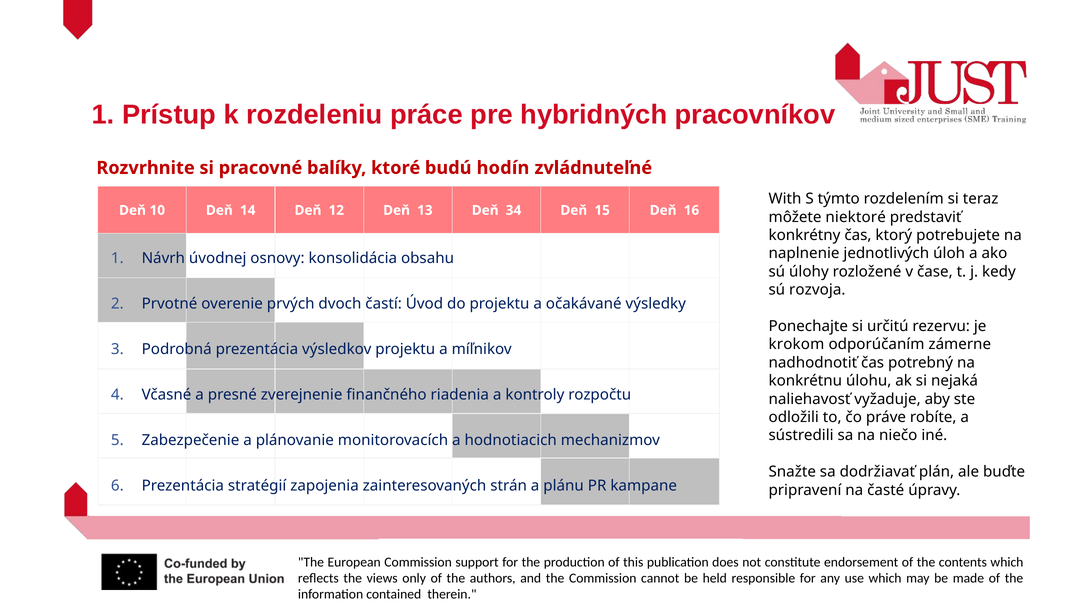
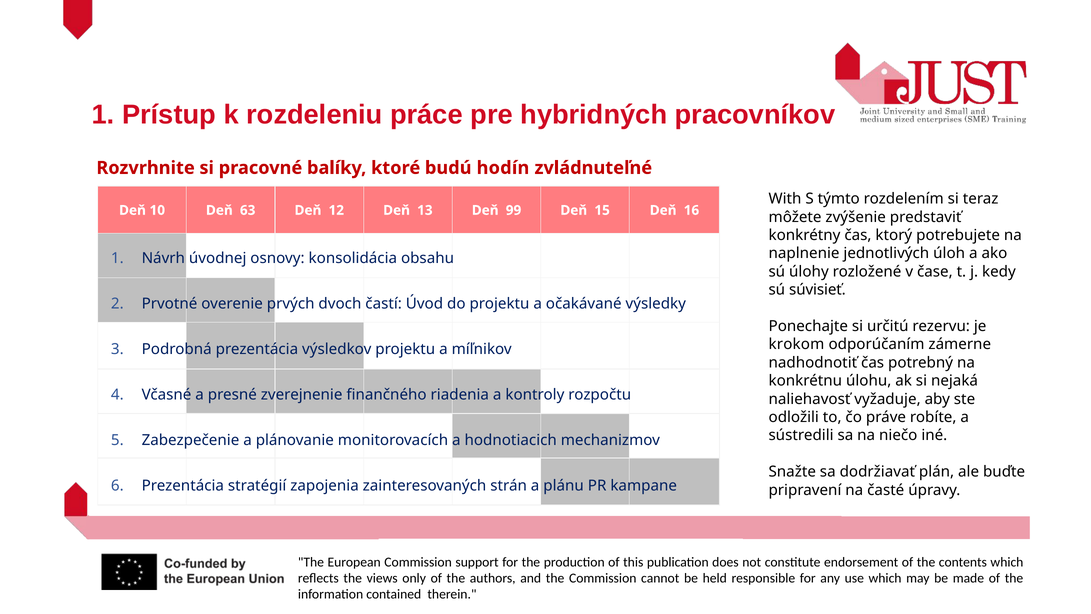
14: 14 -> 63 (248, 210)
34: 34 -> 99 (514, 210)
niektoré: niektoré -> zvýšenie (856, 217)
rozvoja: rozvoja -> súvisieť (817, 290)
